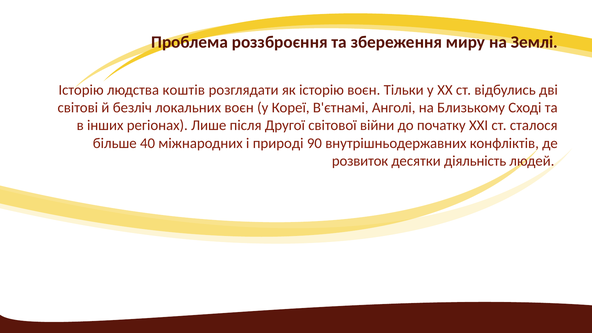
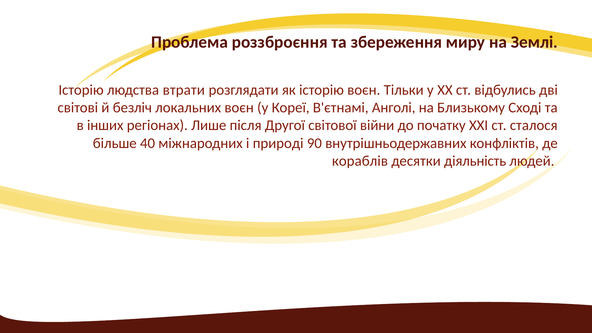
коштів: коштів -> втрати (184, 90)
розвиток: розвиток -> кораблів (360, 161)
